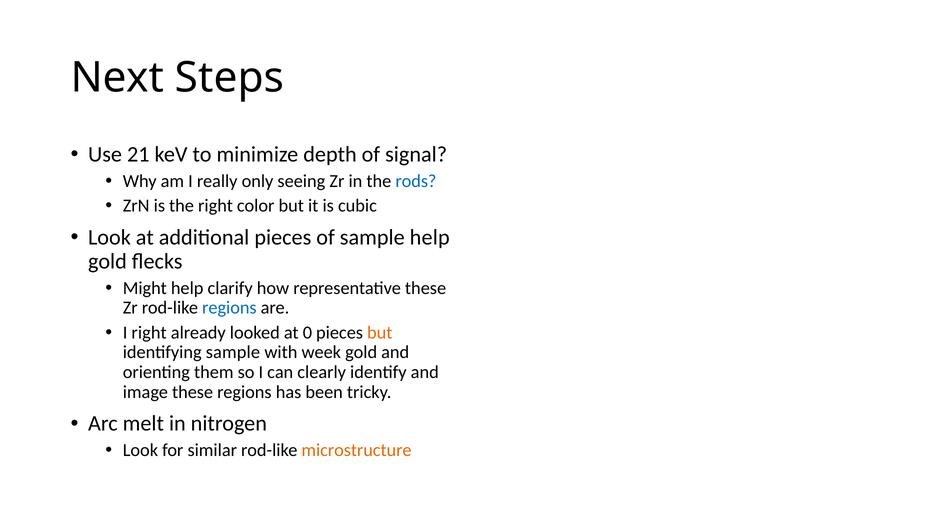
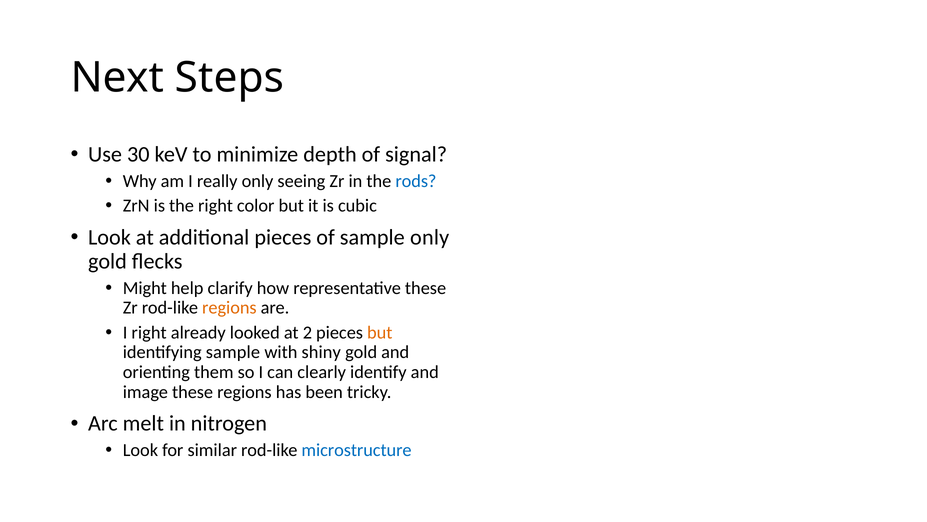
21: 21 -> 30 (138, 154)
sample help: help -> only (430, 237)
regions colour: blue -> orange (229, 308)
0: 0 -> 2 (307, 332)
week: week -> shiny (321, 352)
microstructure colour: orange -> blue (357, 450)
